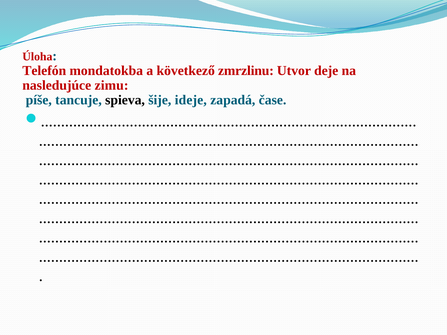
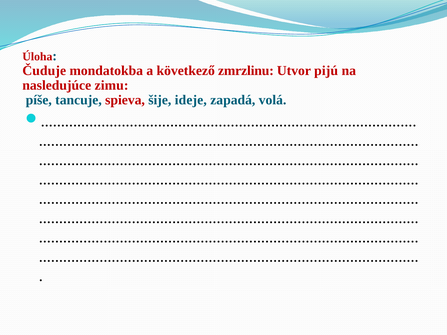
Telefón: Telefón -> Čuduje (44, 71)
deje: deje -> pijú (326, 71)
spieva colour: black -> red (125, 100)
čase: čase -> volá (273, 100)
